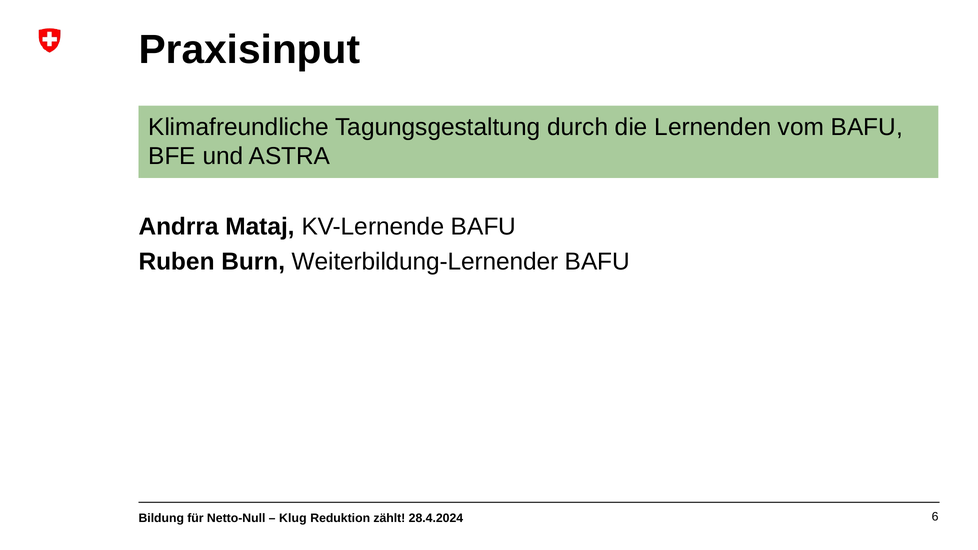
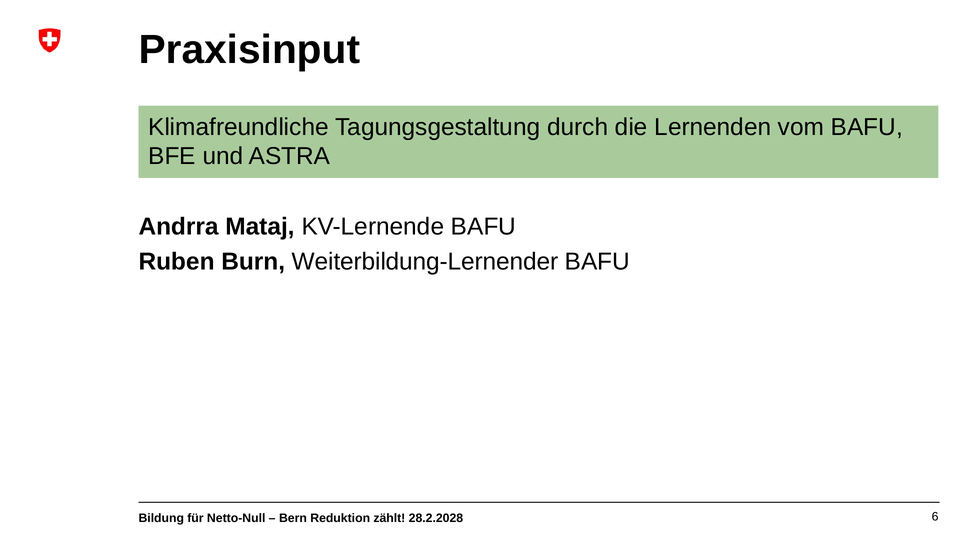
Klug: Klug -> Bern (293, 518)
28.4.2024: 28.4.2024 -> 28.2.2028 (436, 518)
